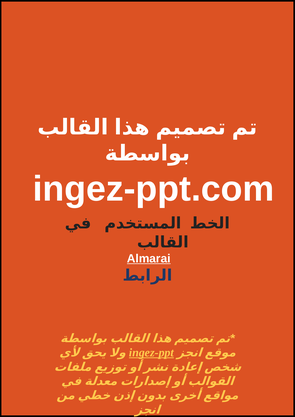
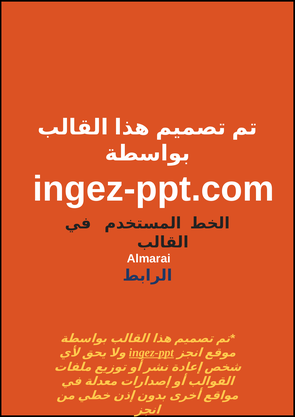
Almarai underline: present -> none (149, 259)
